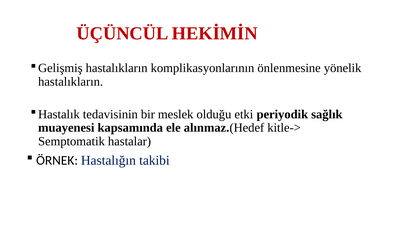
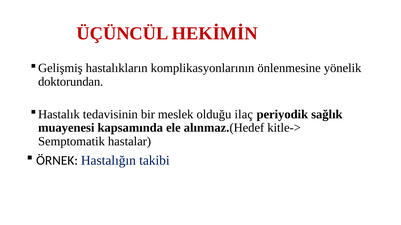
hastalıkların: hastalıkların -> doktorundan (71, 82)
etki: etki -> ilaç (244, 115)
